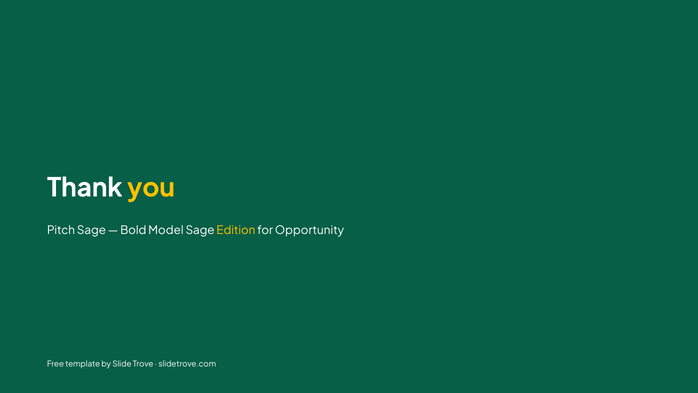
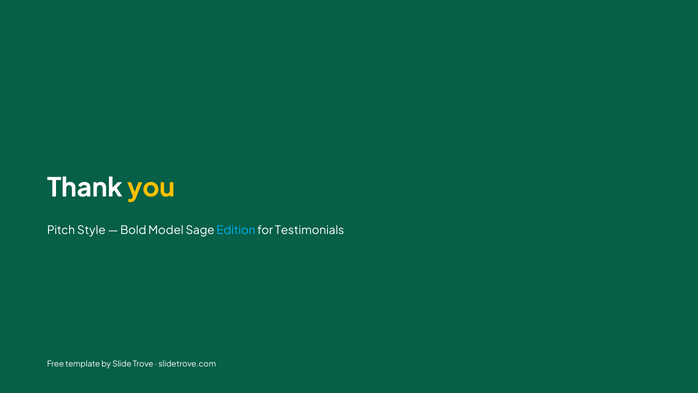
Pitch Sage: Sage -> Style (91, 230)
Edition colour: yellow -> light blue (236, 230)
Opportunity: Opportunity -> Testimonials (310, 230)
